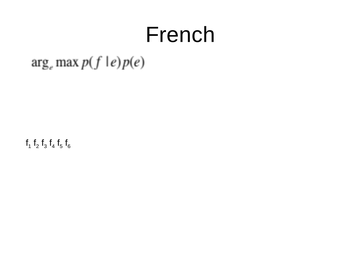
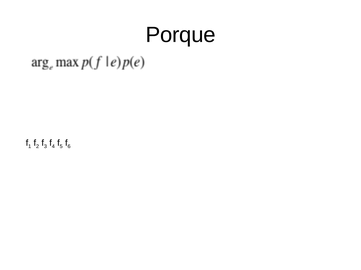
French: French -> Porque (181, 35)
